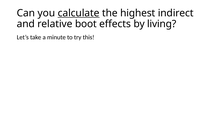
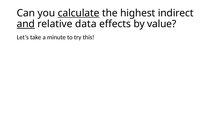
and underline: none -> present (26, 24)
boot: boot -> data (86, 24)
living: living -> value (162, 24)
